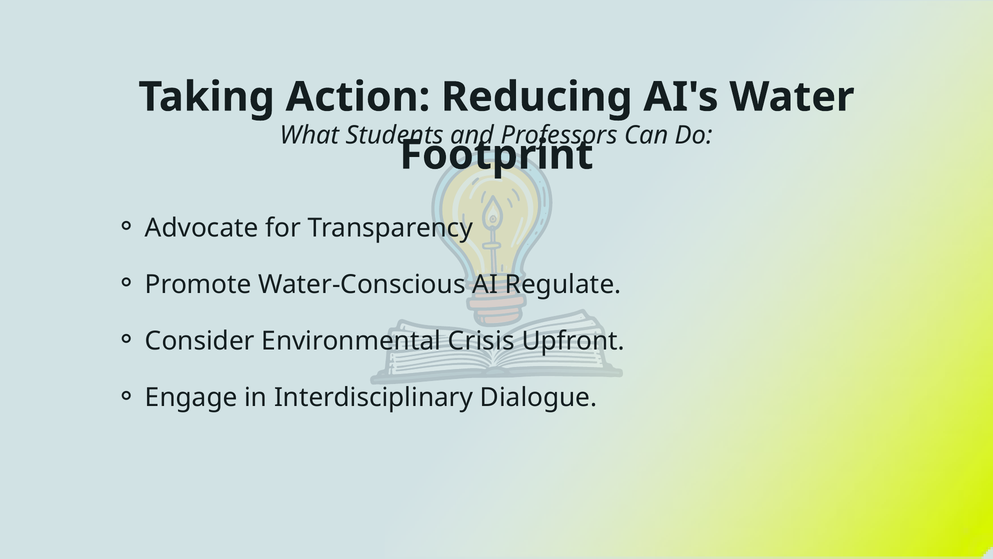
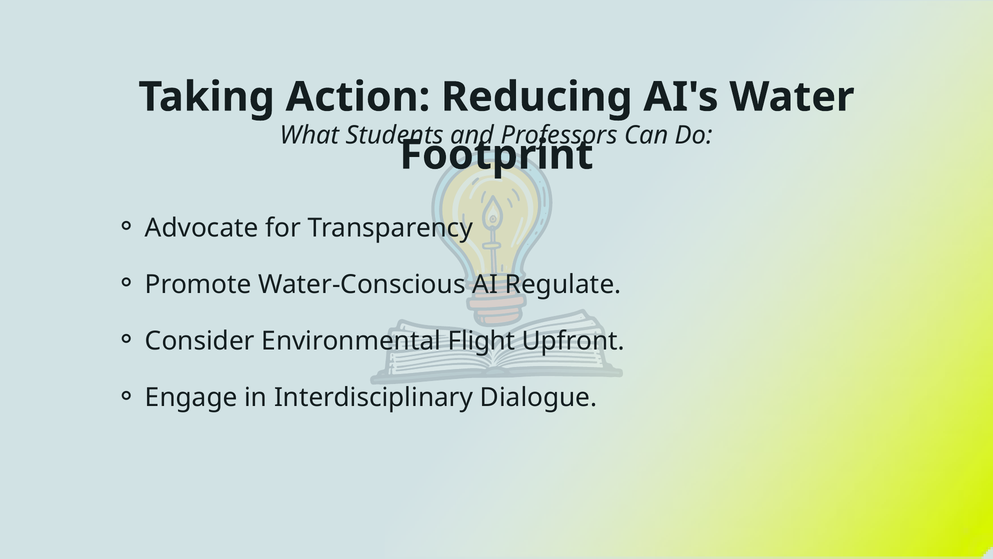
Crisis: Crisis -> Flight (481, 341)
